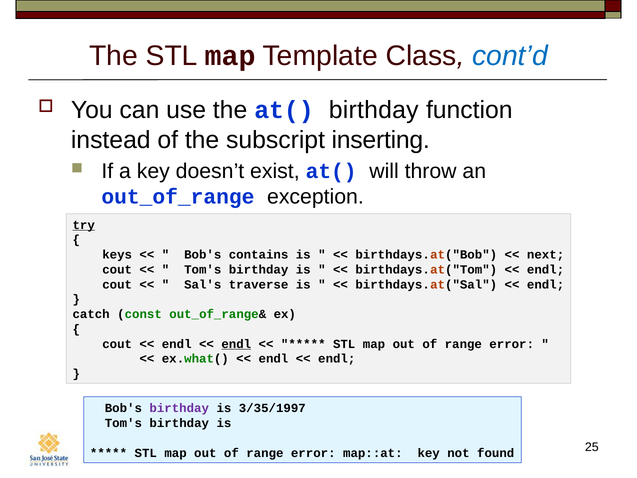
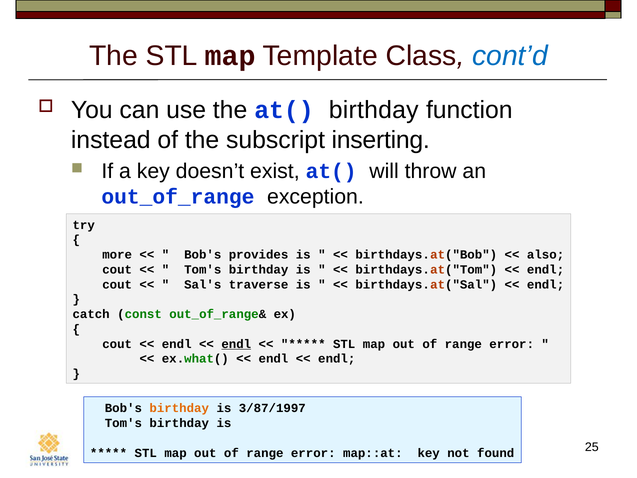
try underline: present -> none (84, 225)
keys: keys -> more (117, 255)
contains: contains -> provides (259, 255)
next: next -> also (546, 255)
birthday colour: purple -> orange (179, 408)
3/35/1997: 3/35/1997 -> 3/87/1997 (272, 408)
